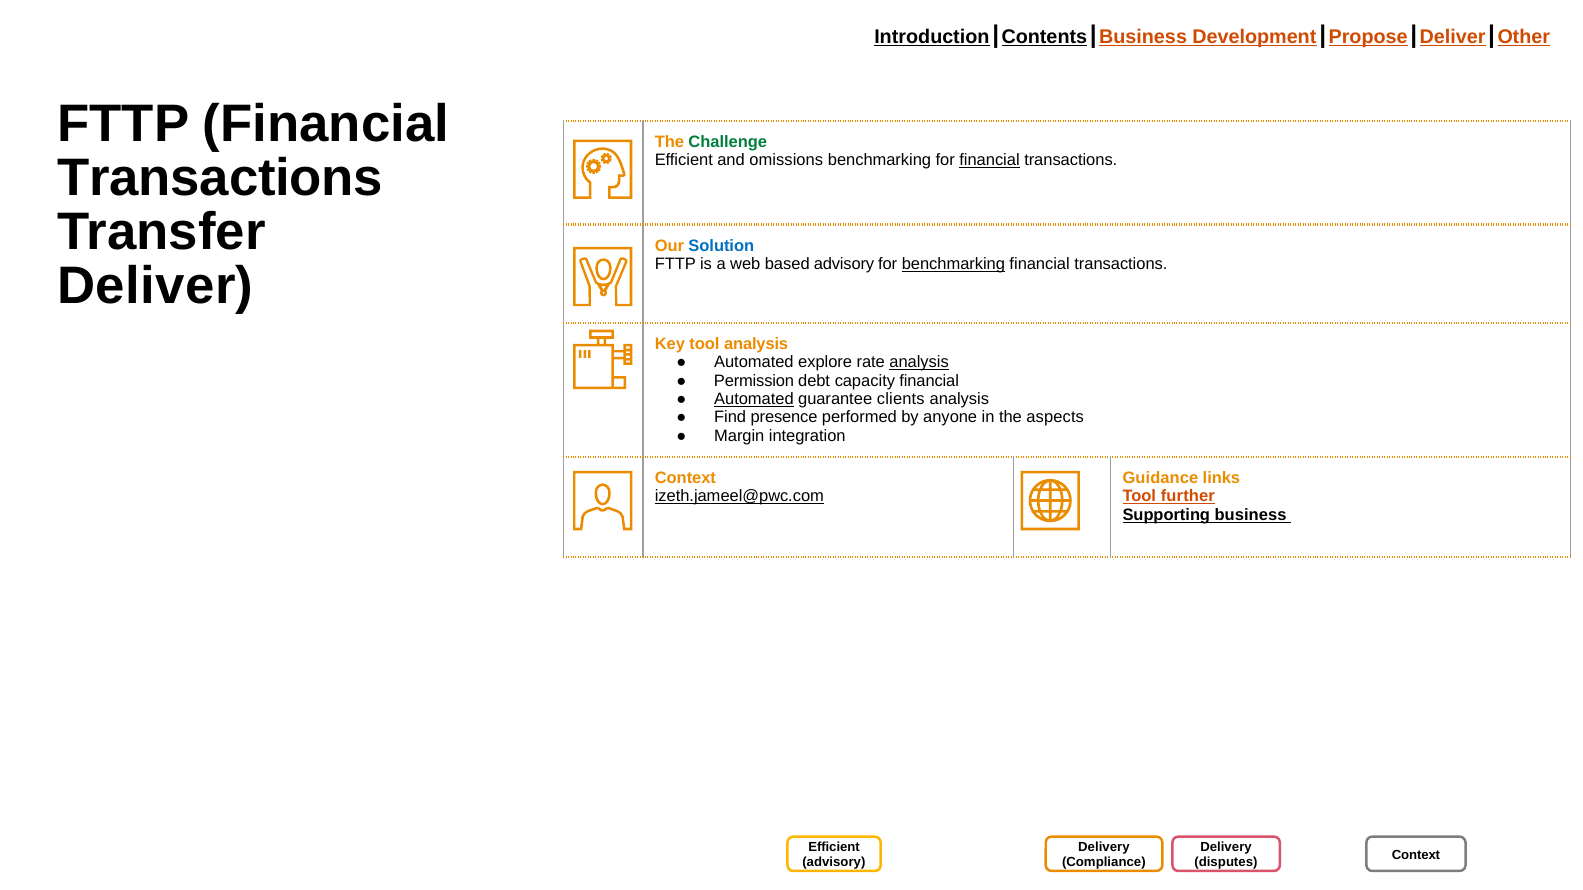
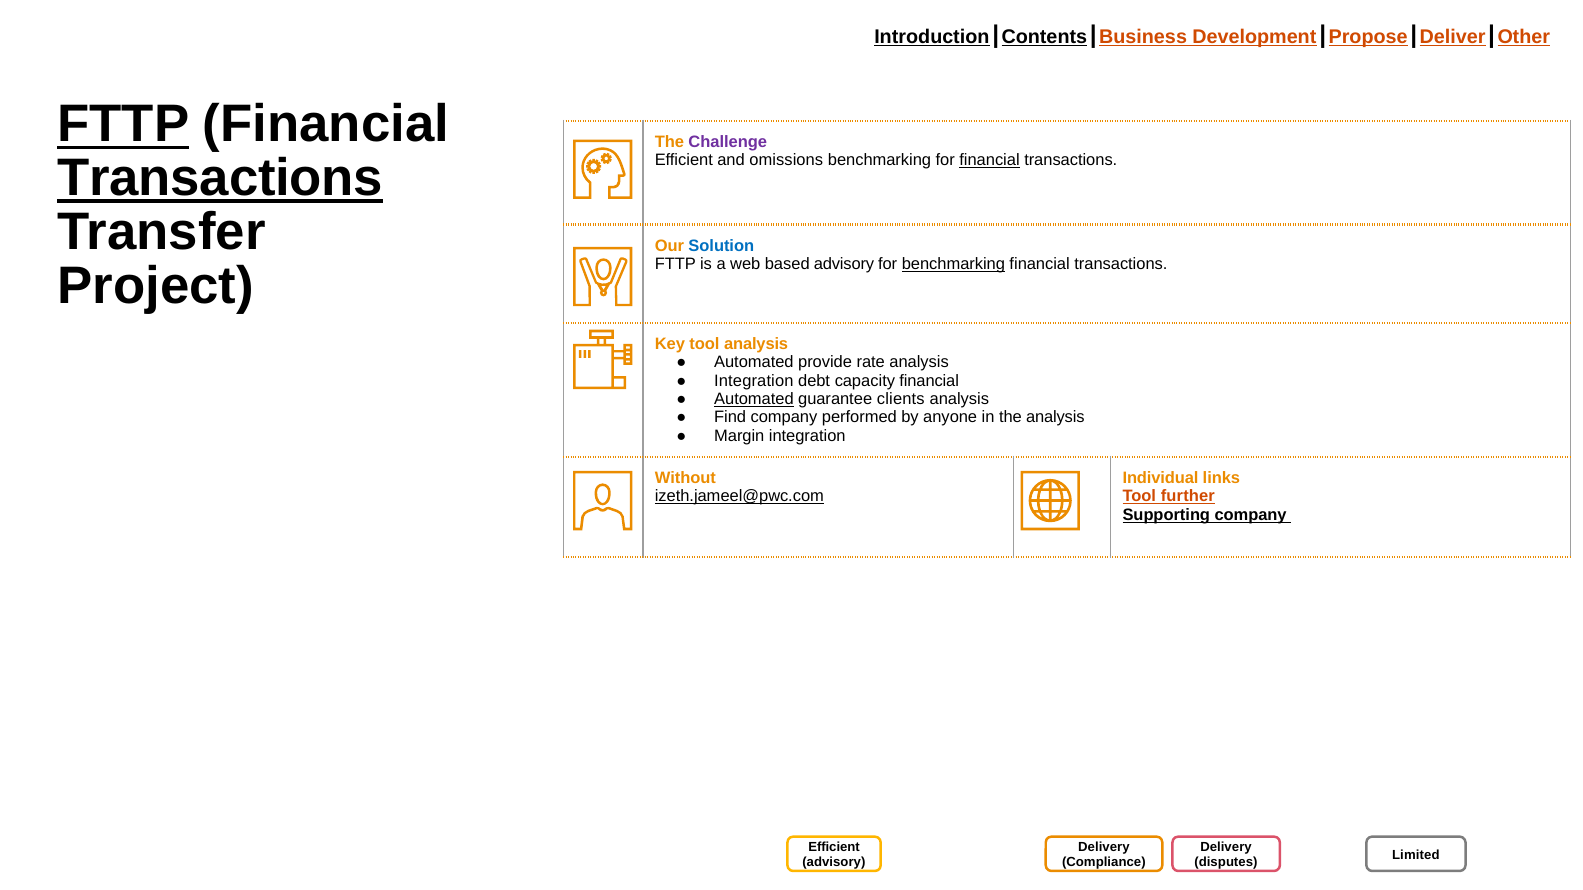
FTTP underline: none -> present (123, 125)
Challenge colour: green -> purple (728, 142)
Transactions underline: none -> present (220, 178)
Deliver: Deliver -> Project (156, 286)
explore: explore -> provide (825, 362)
analysis underline: present -> none (919, 362)
Permission: Permission -> Integration (754, 381)
Find presence: presence -> company (784, 418)
the aspects: aspects -> analysis (1055, 418)
Context: Context -> Without (685, 478)
Guidance: Guidance -> Individual (1161, 478)
Supporting business: business -> company (1251, 515)
Context: Context -> Limited (1416, 855)
